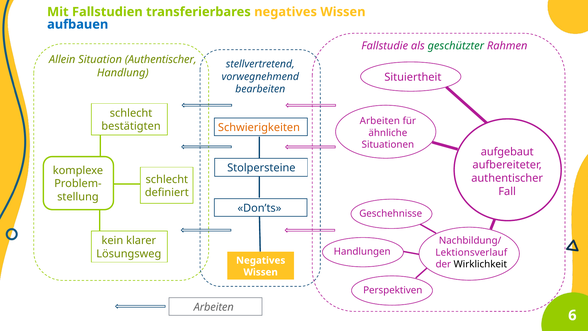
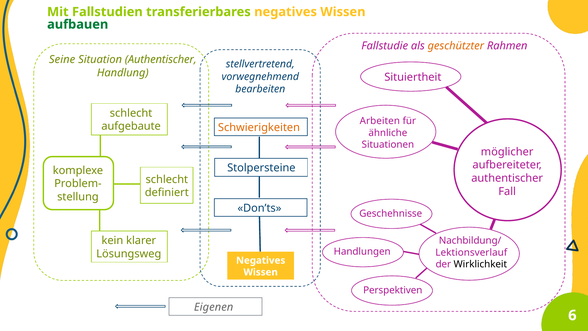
aufbauen colour: blue -> green (78, 24)
geschützter colour: green -> orange (456, 46)
Allein: Allein -> Seine (62, 60)
bestätigten: bestätigten -> aufgebaute (131, 126)
aufgebaut: aufgebaut -> möglicher (507, 152)
Arbeiten: Arbeiten -> Eigenen (214, 307)
